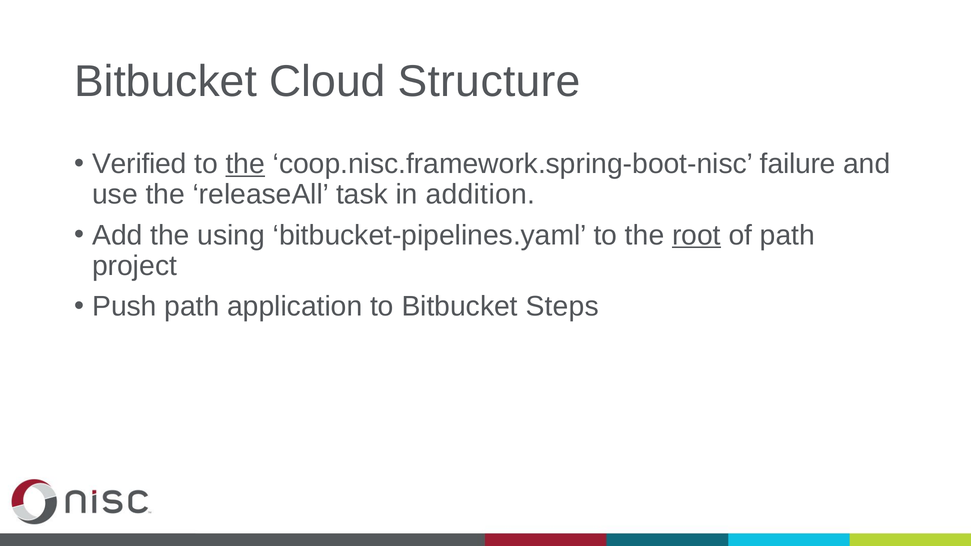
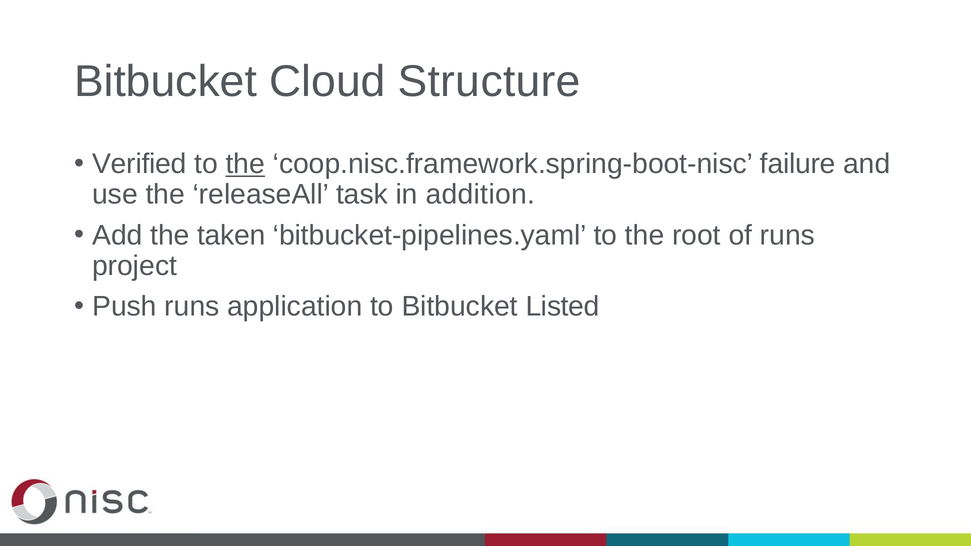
using: using -> taken (231, 235)
root underline: present -> none (696, 235)
of path: path -> runs (787, 235)
Push path: path -> runs (192, 306)
Steps: Steps -> Listed (563, 306)
